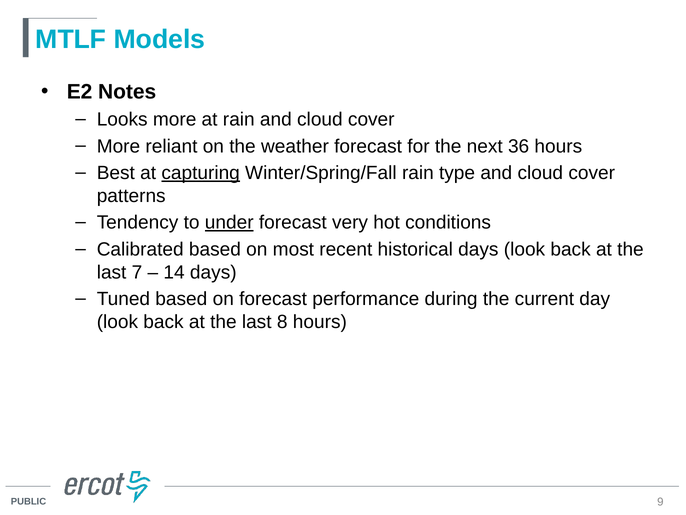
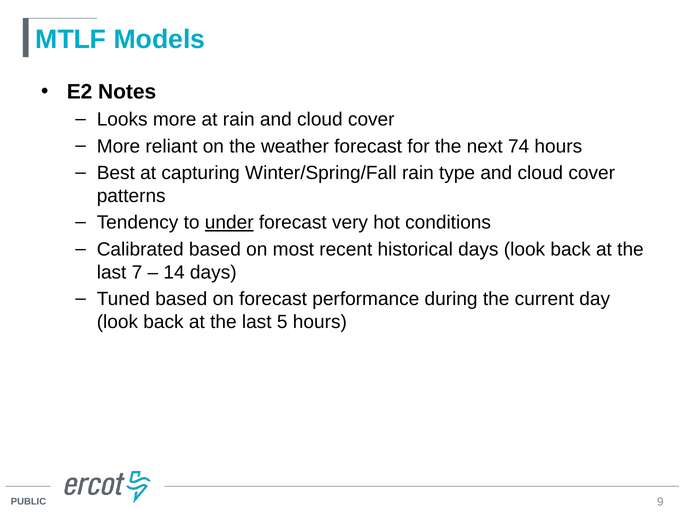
36: 36 -> 74 (519, 146)
capturing underline: present -> none (201, 173)
8: 8 -> 5 (282, 322)
